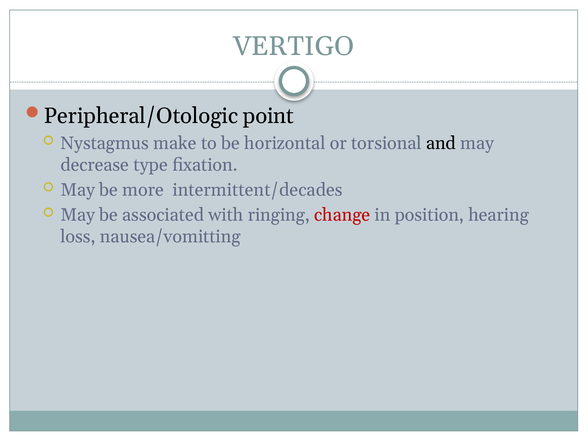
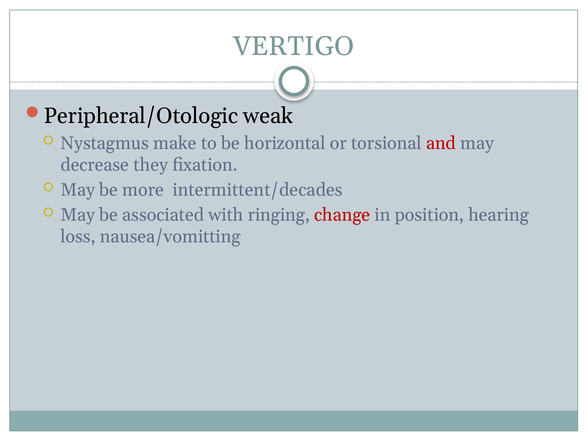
point: point -> weak (268, 116)
and colour: black -> red (441, 143)
type: type -> they (151, 165)
